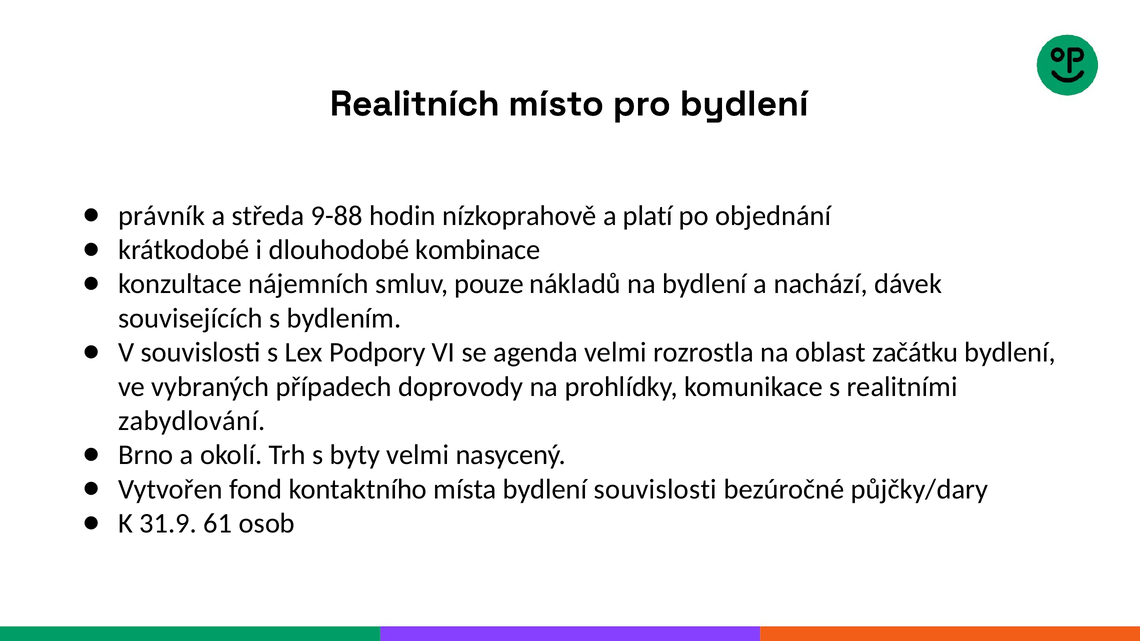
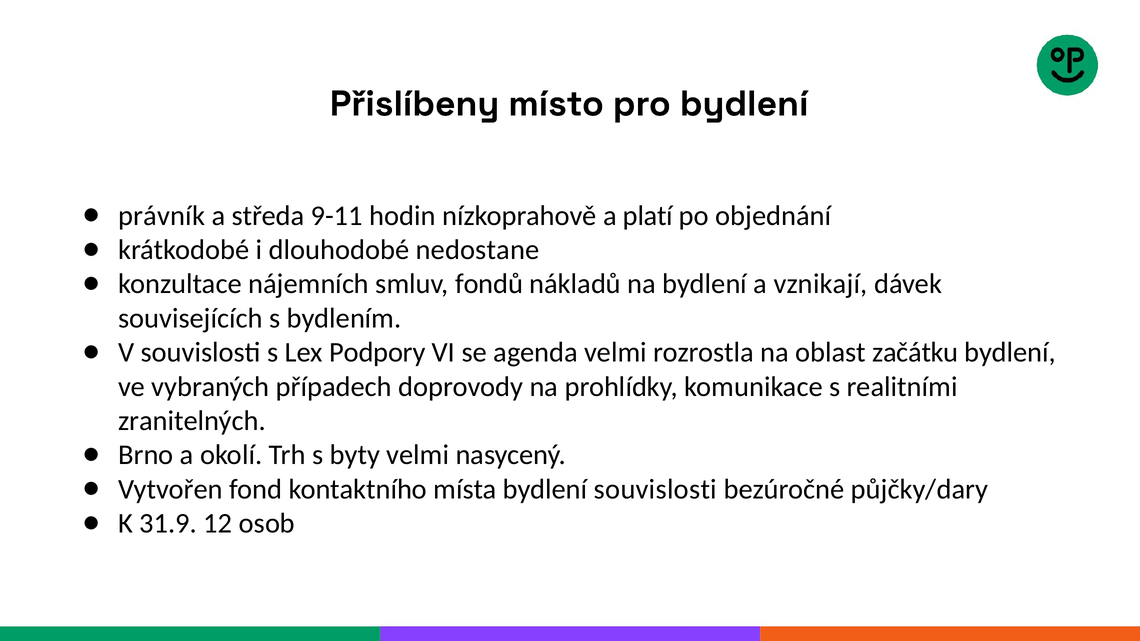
Realitních: Realitních -> Přislíbeny (415, 104)
9-88: 9-88 -> 9-11 (337, 216)
kombinace: kombinace -> nedostane (478, 250)
pouze: pouze -> fondů (489, 284)
nachází: nachází -> vznikají (821, 284)
zabydlování: zabydlování -> zranitelných (192, 421)
61: 61 -> 12 (218, 524)
